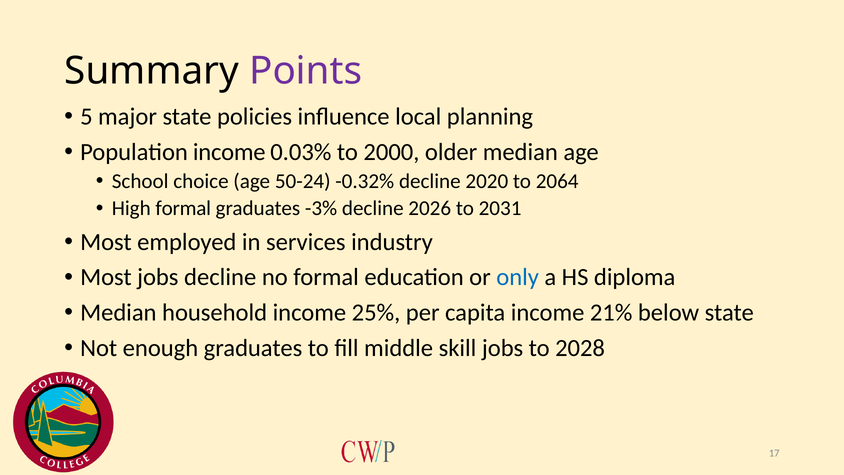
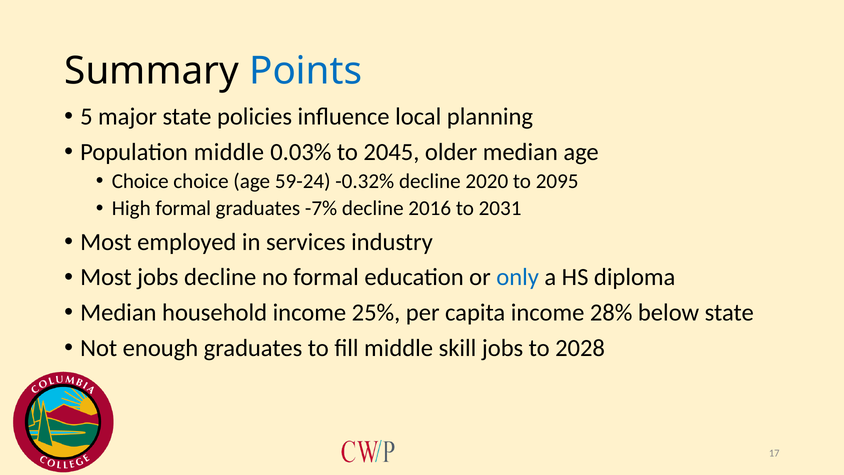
Points colour: purple -> blue (306, 71)
Population income: income -> middle (229, 152)
2000: 2000 -> 2045 (391, 152)
School: School -> Choice (140, 181)
50-24: 50-24 -> 59-24 (303, 181)
2064: 2064 -> 2095 (557, 181)
-3%: -3% -> -7% (321, 208)
2026: 2026 -> 2016 (430, 208)
21%: 21% -> 28% (611, 313)
